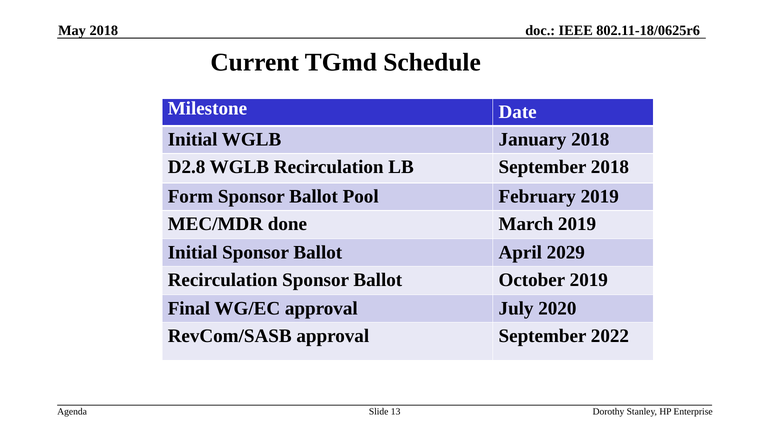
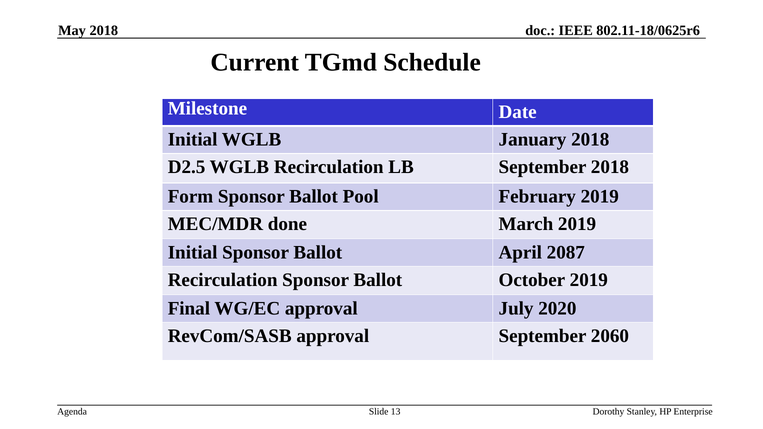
D2.8: D2.8 -> D2.5 (187, 167)
2029: 2029 -> 2087 (566, 253)
2022: 2022 -> 2060 (610, 336)
